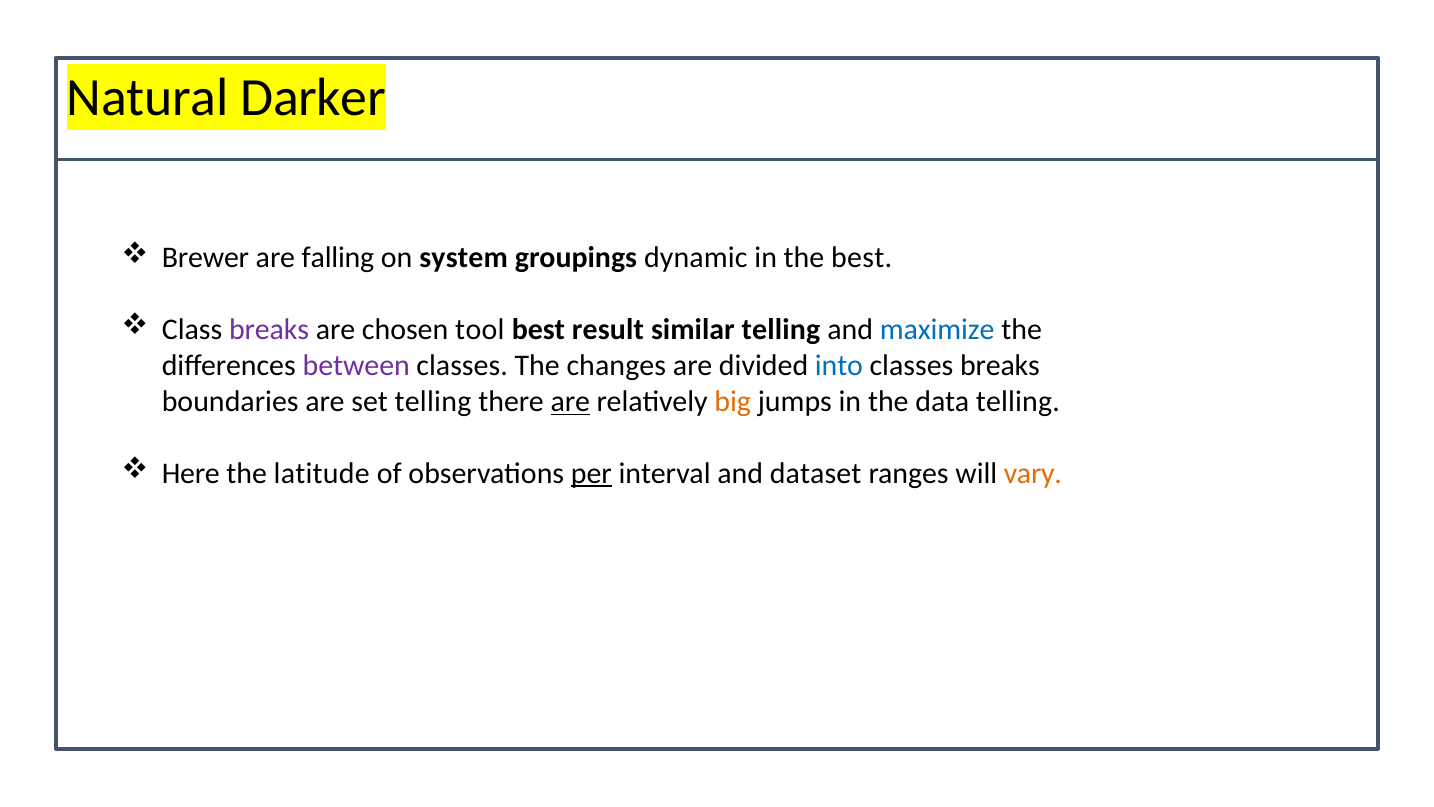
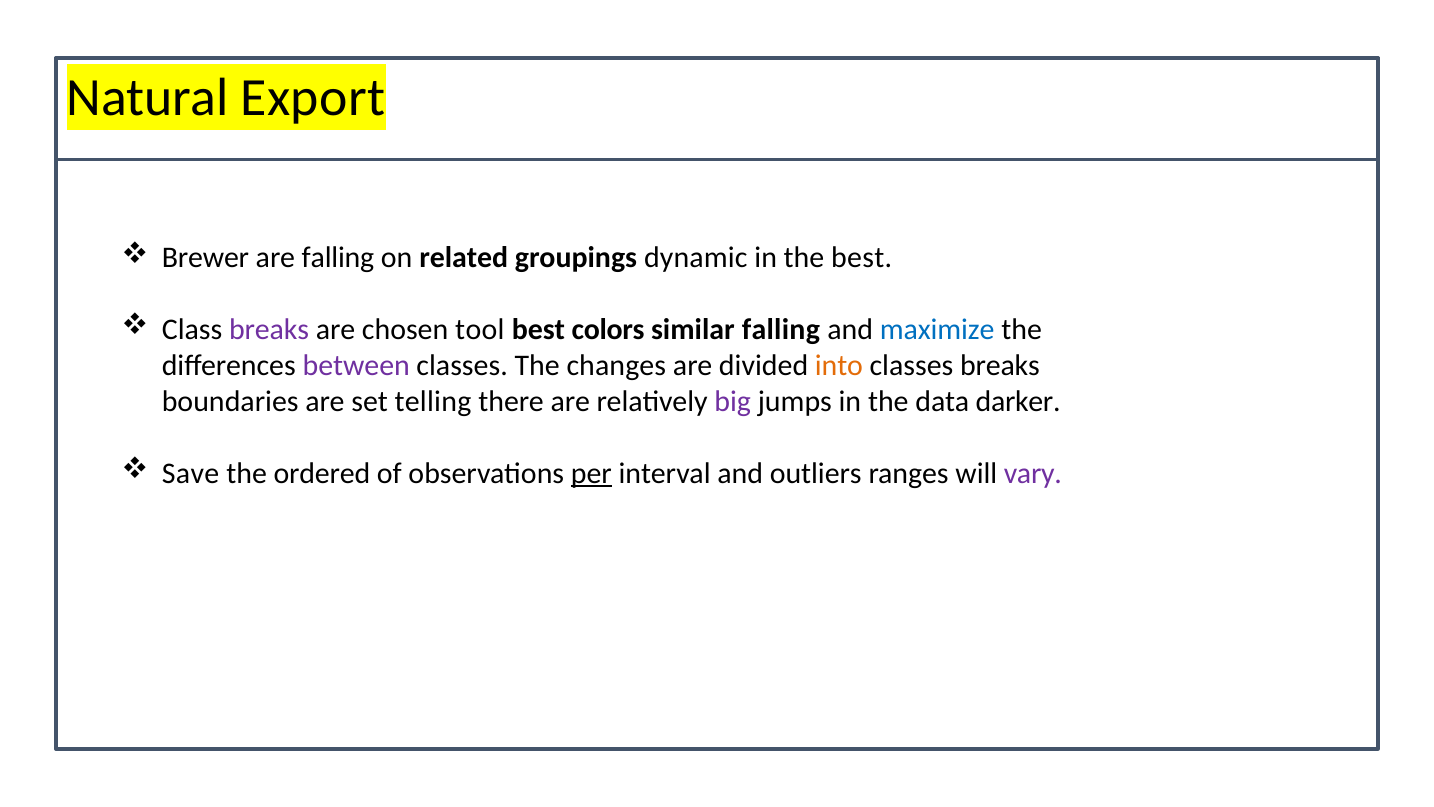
Darker: Darker -> Export (313, 97)
system: system -> related (464, 258)
result: result -> colors (608, 330)
similar telling: telling -> falling (781, 330)
into colour: blue -> orange (839, 365)
are underline: present -> none (570, 401)
big colour: orange -> purple (733, 401)
data telling: telling -> darker (1018, 401)
Here: Here -> Save (191, 473)
latitude: latitude -> ordered (322, 473)
dataset: dataset -> outliers (816, 473)
vary colour: orange -> purple (1033, 473)
